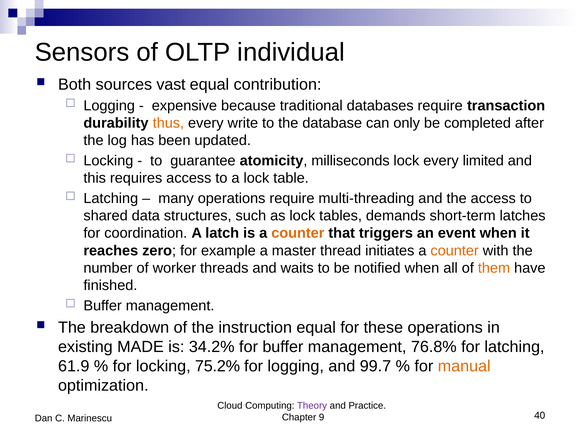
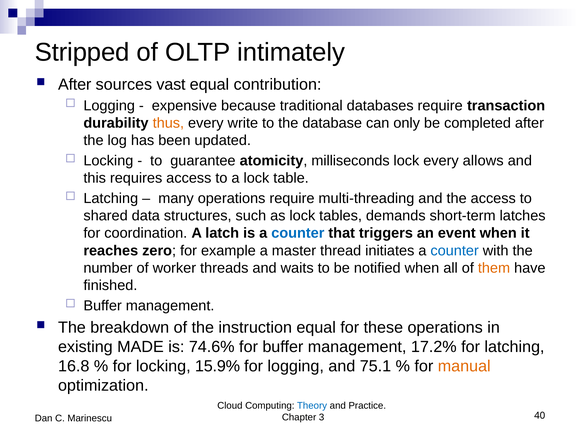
Sensors: Sensors -> Stripped (82, 52)
individual: individual -> intimately (291, 52)
Both: Both -> After (75, 84)
limited: limited -> allows (483, 161)
counter colour: orange -> blue (298, 233)
counter colour: orange -> blue (455, 251)
34.2%: 34.2% -> 74.6% (212, 347)
76.8%: 76.8% -> 17.2% (434, 347)
61.9: 61.9 -> 16.8 (74, 366)
75.2%: 75.2% -> 15.9% (217, 366)
99.7: 99.7 -> 75.1 (375, 366)
Theory colour: purple -> blue (312, 406)
9: 9 -> 3 (322, 417)
